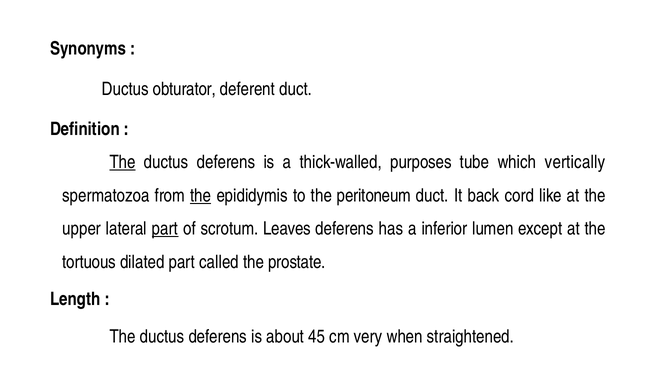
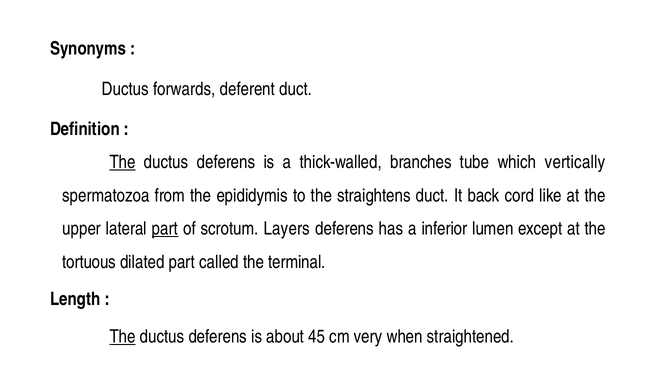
obturator: obturator -> forwards (184, 89)
purposes: purposes -> branches (421, 162)
the underline: present -> none (201, 195)
peritoneum: peritoneum -> straightens (374, 195)
Leaves: Leaves -> Layers (287, 229)
prostate: prostate -> terminal (297, 262)
The underline: none -> present (123, 337)
